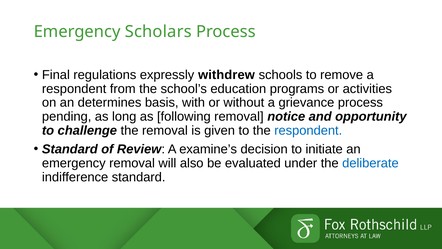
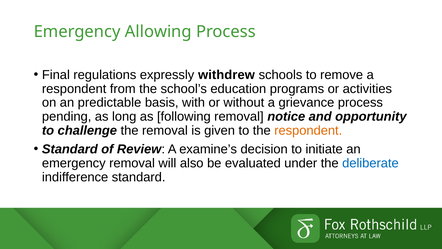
Scholars: Scholars -> Allowing (158, 32)
determines: determines -> predictable (110, 103)
respondent colour: blue -> orange (308, 130)
